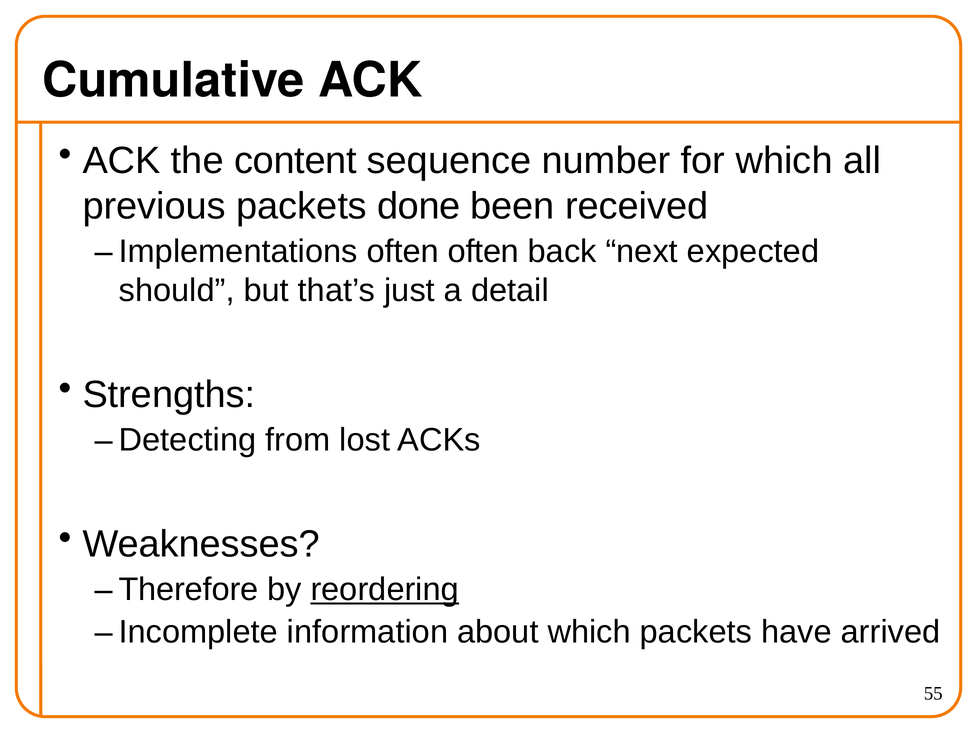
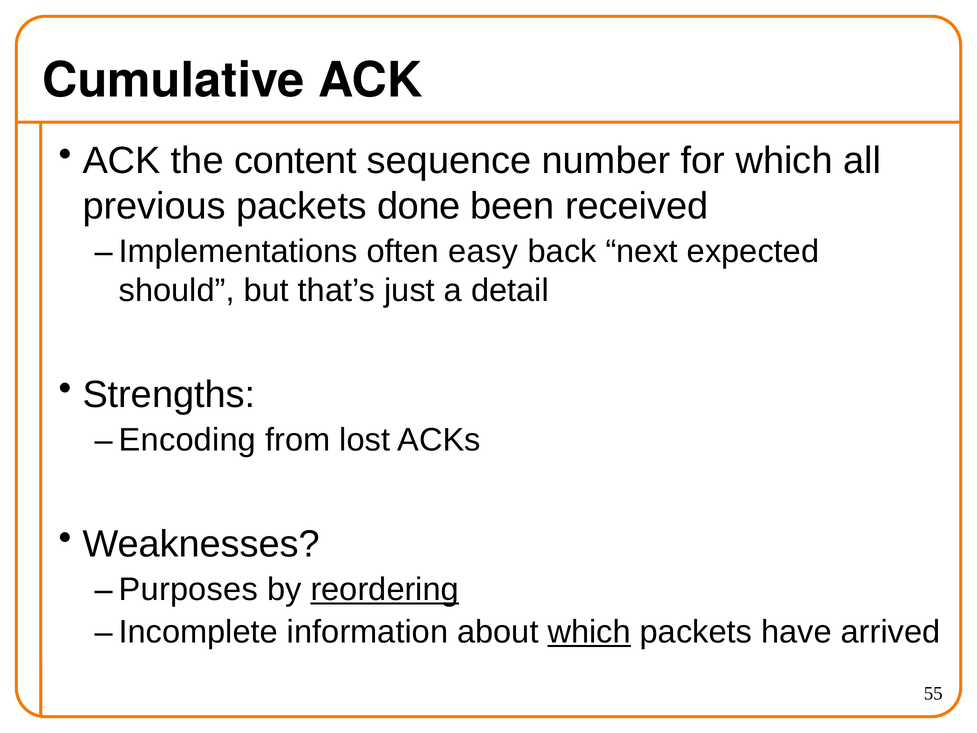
often often: often -> easy (483, 252)
Detecting: Detecting -> Encoding (187, 440)
Therefore: Therefore -> Purposes (188, 589)
which underline: none -> present (589, 632)
